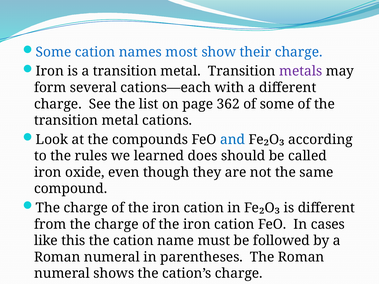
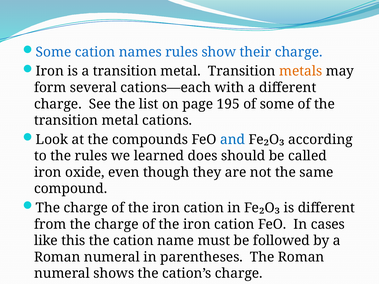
names most: most -> rules (182, 52)
metals colour: purple -> orange (301, 71)
362: 362 -> 195 (228, 104)
